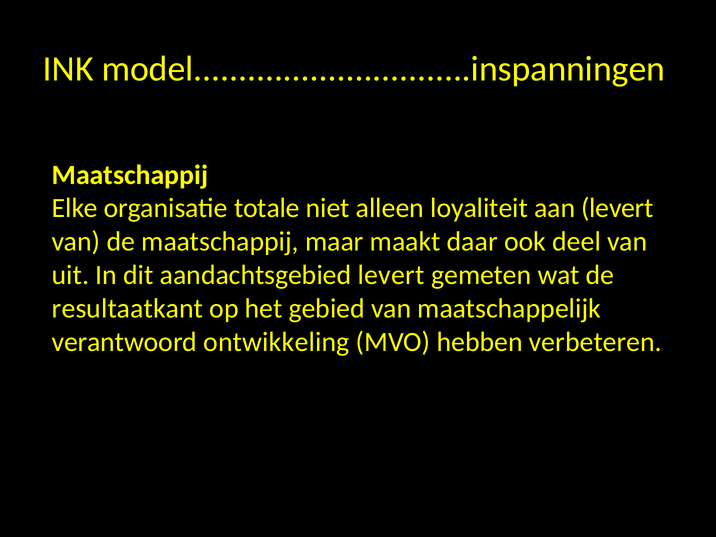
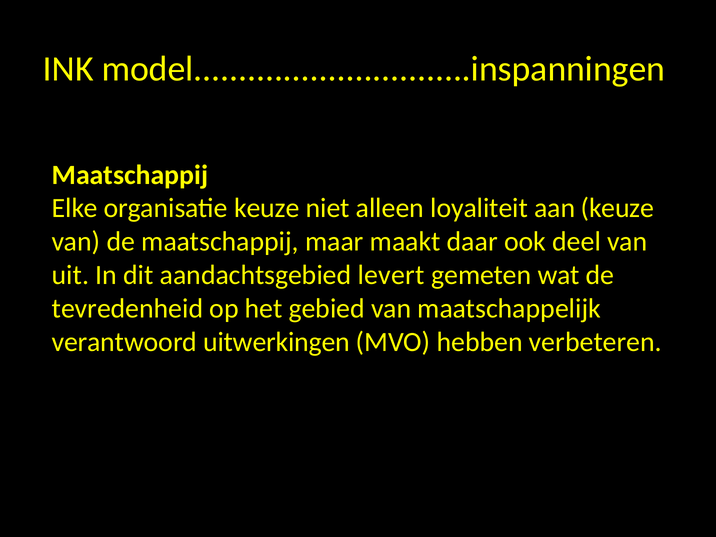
organisatie totale: totale -> keuze (267, 208)
aan levert: levert -> keuze (617, 208)
resultaatkant: resultaatkant -> tevredenheid (128, 309)
ontwikkeling: ontwikkeling -> uitwerkingen (277, 342)
